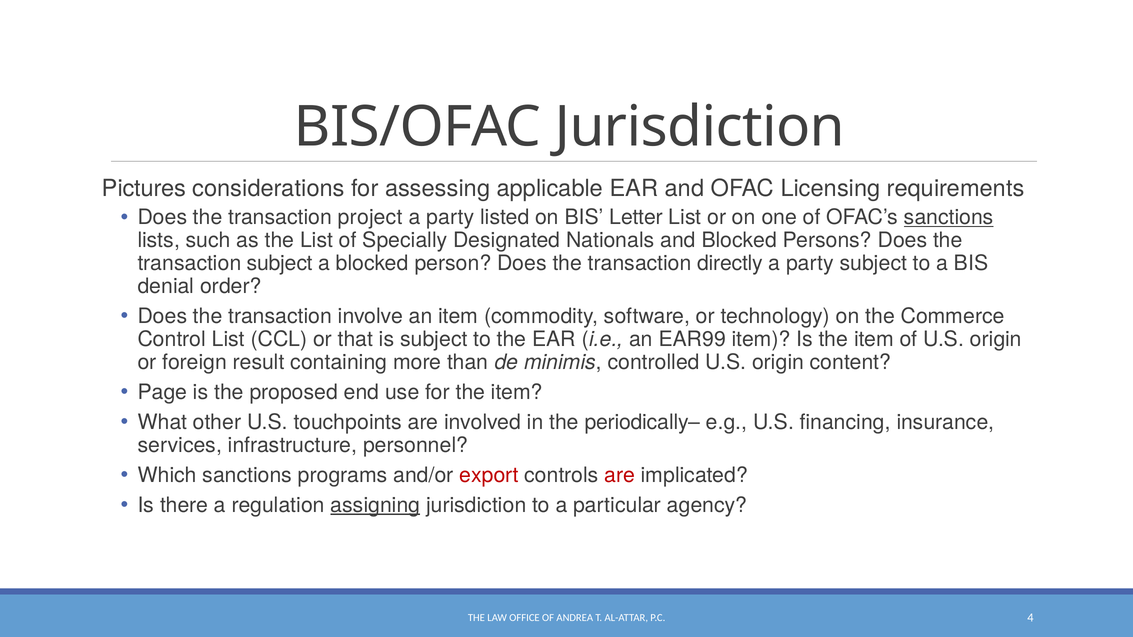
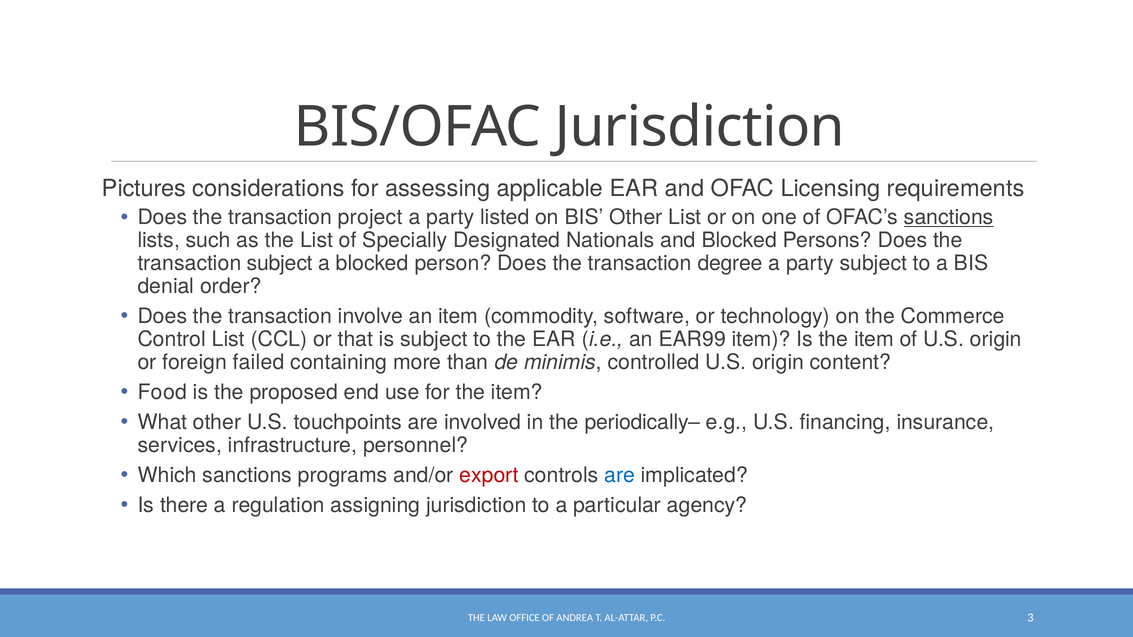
BIS Letter: Letter -> Other (636, 217)
directly: directly -> degree (730, 263)
result: result -> failed (259, 362)
Page: Page -> Food (162, 392)
are colour: red -> blue (620, 475)
assigning underline: present -> none (375, 505)
4: 4 -> 3 (1030, 618)
